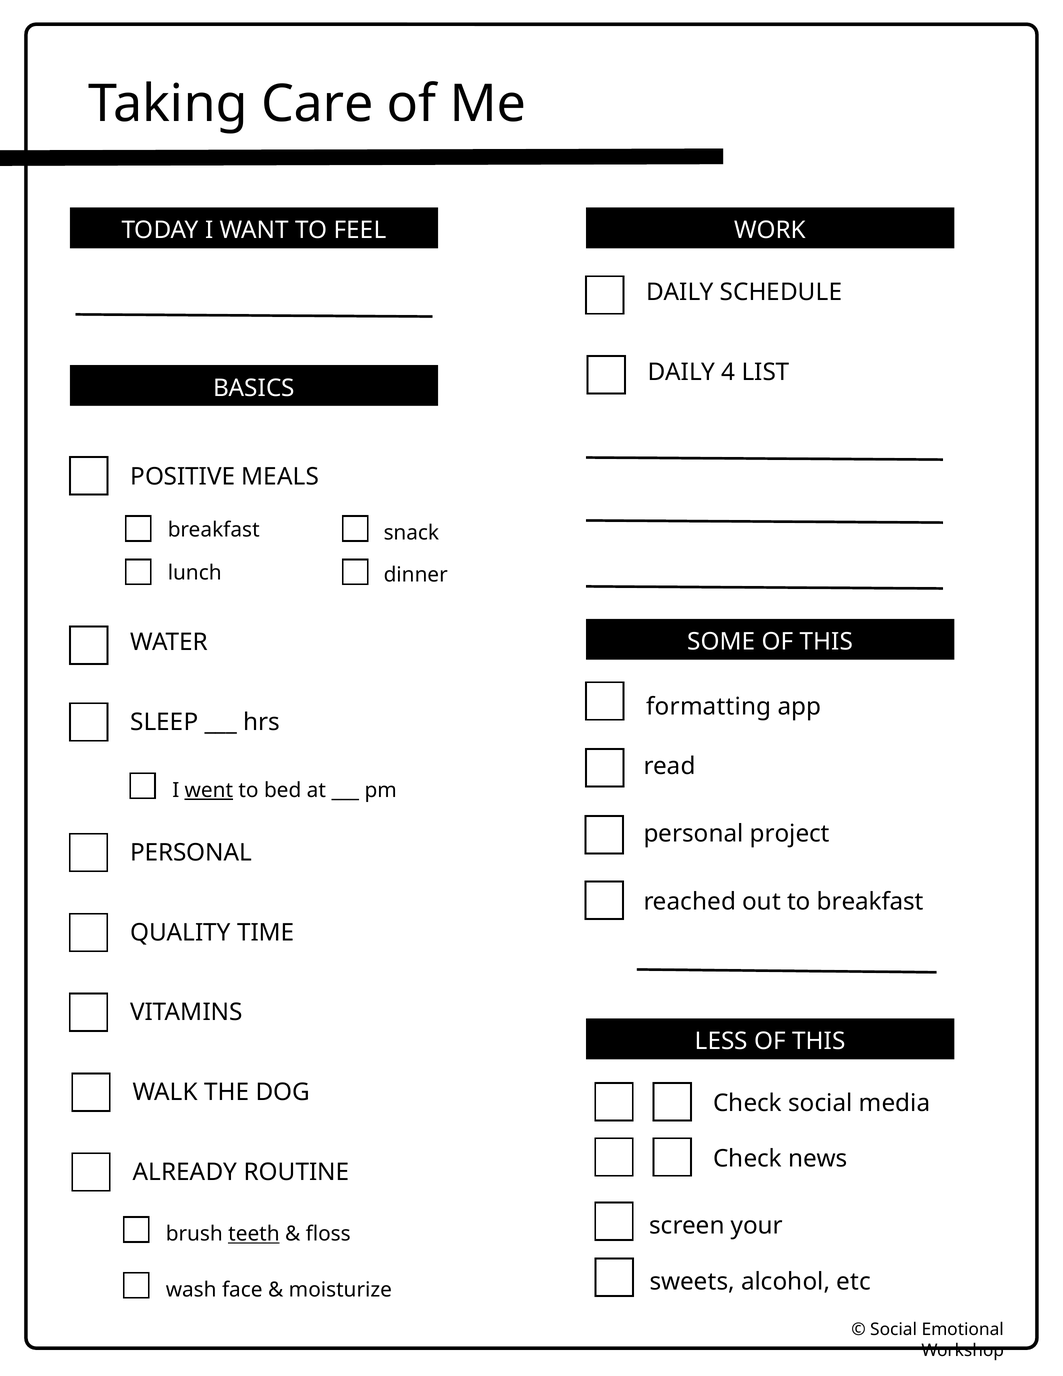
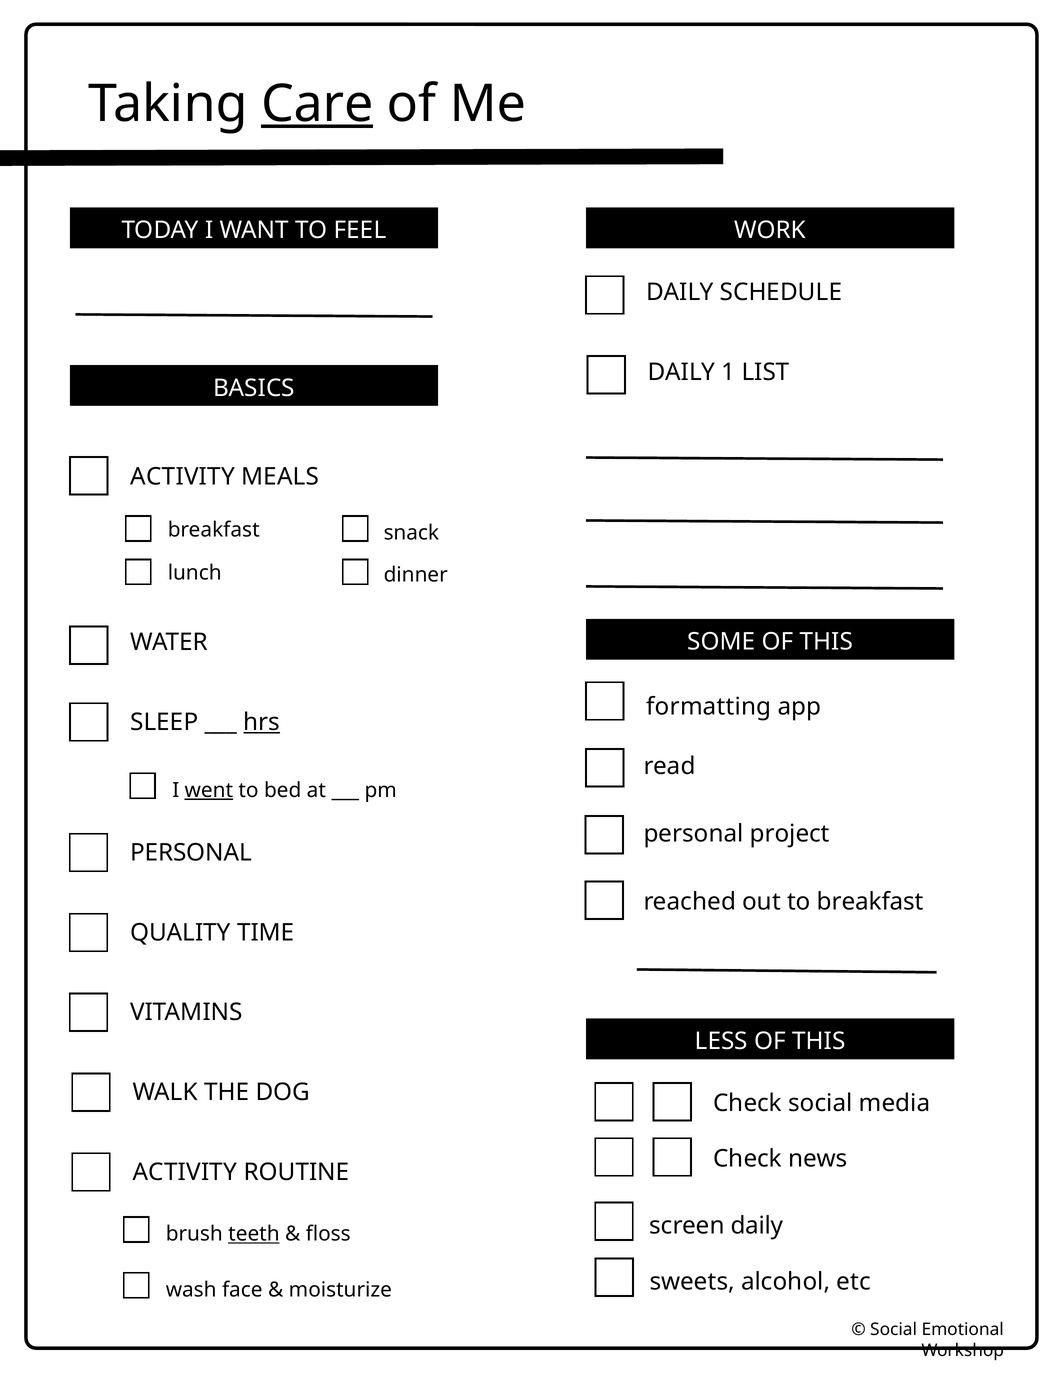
Care underline: none -> present (317, 104)
4: 4 -> 1 (728, 372)
POSITIVE: POSITIVE -> ACTIVITY (183, 477)
hrs underline: none -> present (262, 722)
ALREADY: ALREADY -> ACTIVITY (185, 1172)
screen your: your -> daily (757, 1226)
